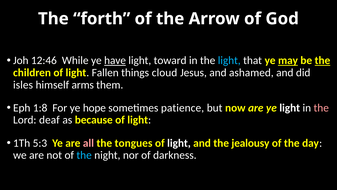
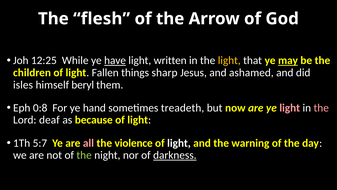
forth: forth -> flesh (102, 19)
12:46: 12:46 -> 12:25 (44, 60)
toward: toward -> written (170, 60)
light colour: light blue -> yellow (229, 60)
the underline: present -> none (322, 60)
cloud: cloud -> sharp (165, 73)
arms: arms -> beryl (83, 85)
1:8: 1:8 -> 0:8 (40, 108)
hope: hope -> hand (94, 108)
patience: patience -> treadeth (183, 108)
light colour: white -> pink (290, 108)
5:3: 5:3 -> 5:7 (40, 143)
tongues: tongues -> violence (134, 143)
jealousy: jealousy -> warning (250, 143)
the colour: light blue -> light green (84, 155)
darkness underline: none -> present (175, 155)
